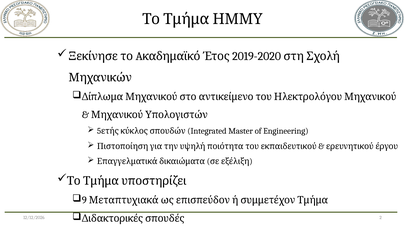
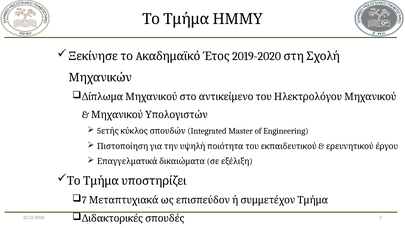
9: 9 -> 7 (84, 200)
